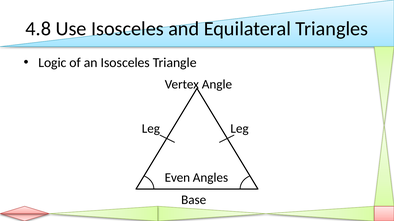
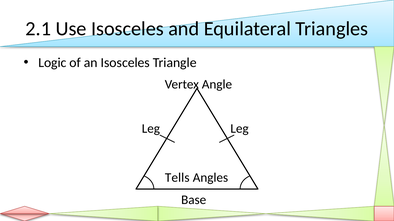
4.8: 4.8 -> 2.1 (38, 29)
Even: Even -> Tells (177, 178)
